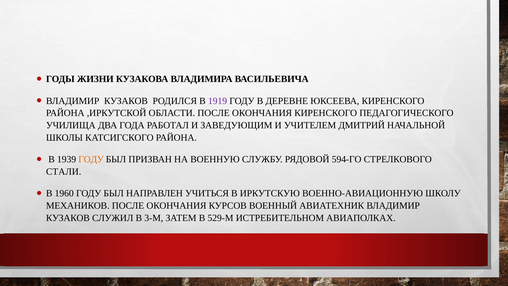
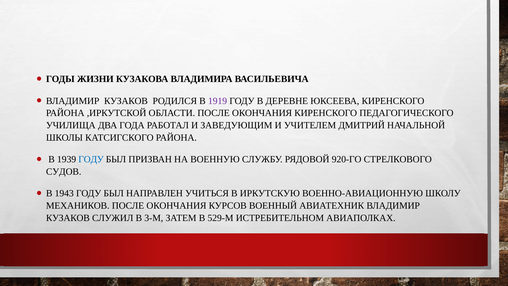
ГОДУ colour: orange -> blue (91, 159)
594-ГО: 594-ГО -> 920-ГО (347, 159)
СТАЛИ: СТАЛИ -> СУДОВ (64, 171)
1960: 1960 -> 1943 (64, 193)
